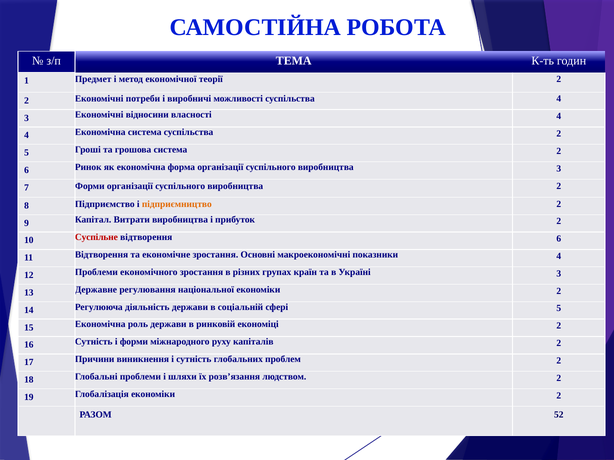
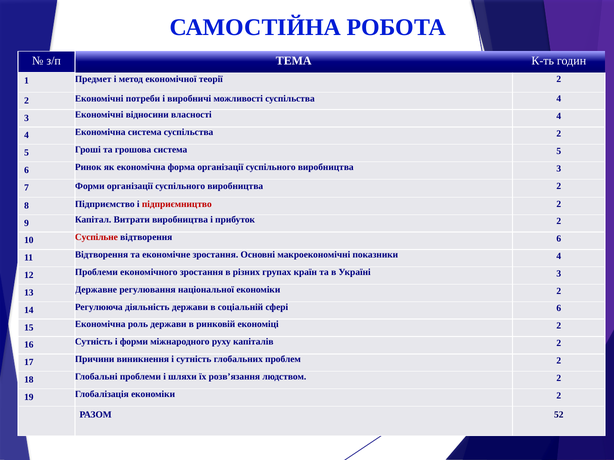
система 2: 2 -> 5 (559, 151)
підприємництво colour: orange -> red (177, 204)
сфері 5: 5 -> 6 (559, 309)
